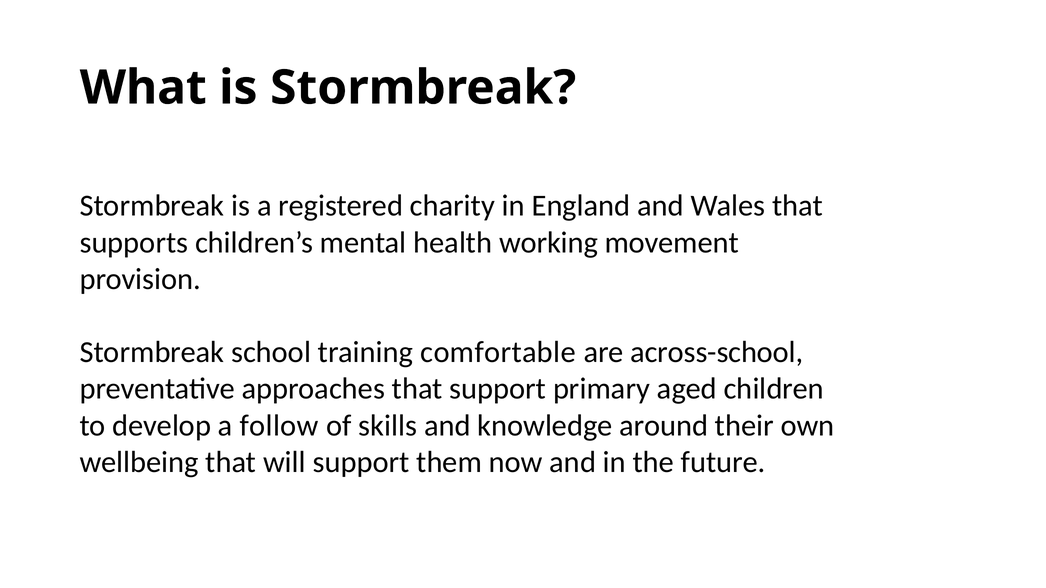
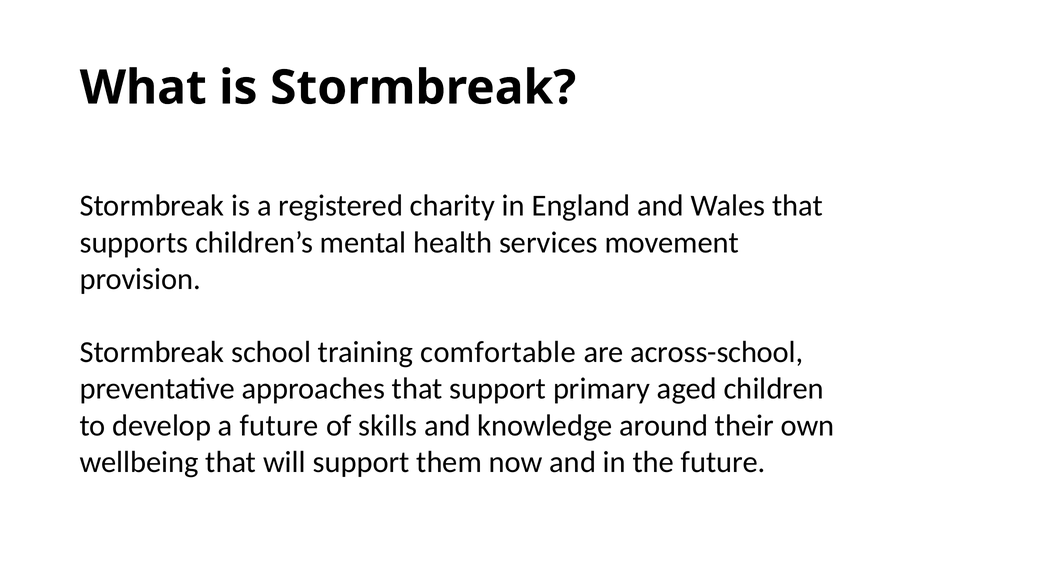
working: working -> services (548, 243)
a follow: follow -> future (279, 426)
